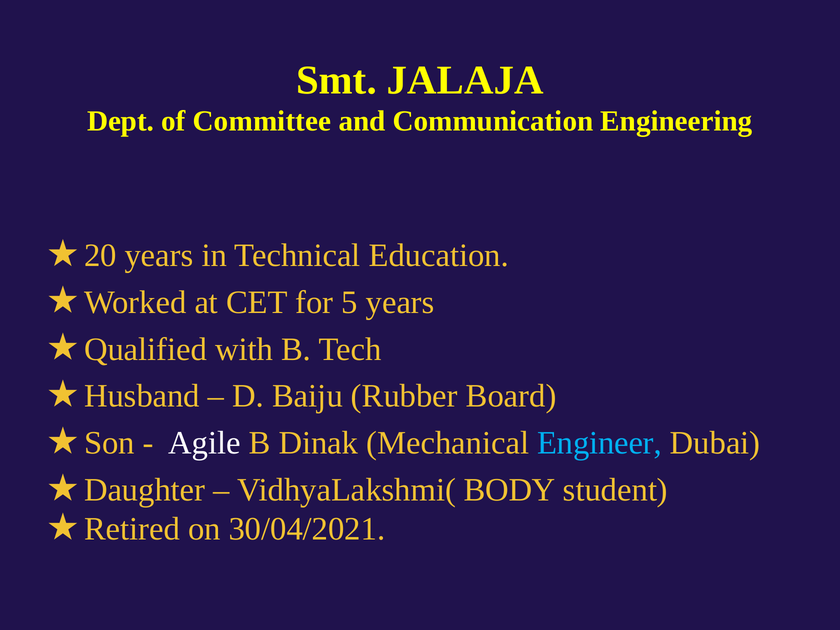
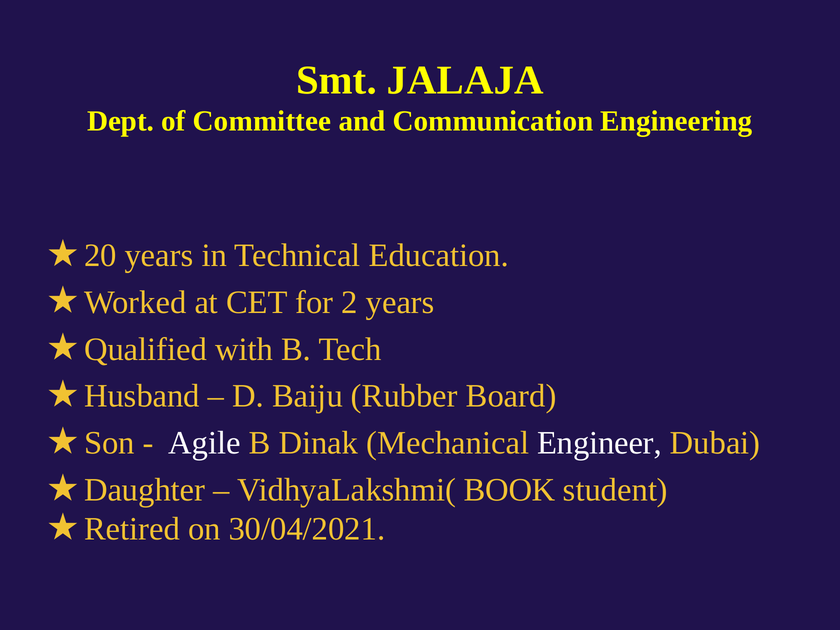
5: 5 -> 2 (350, 302)
Engineer colour: light blue -> white (600, 443)
BODY: BODY -> BOOK (510, 490)
